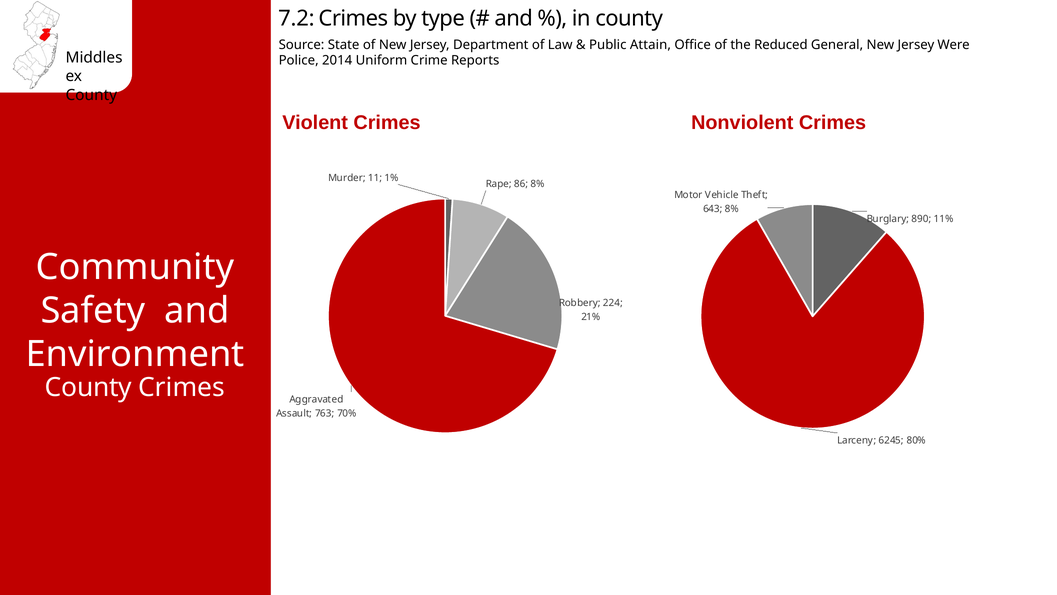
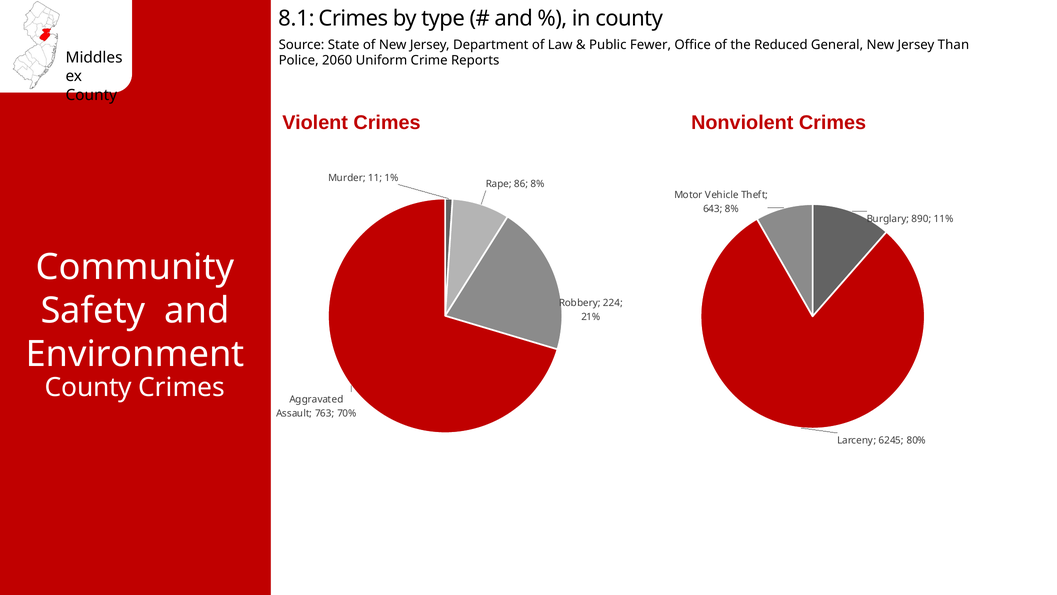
7.2: 7.2 -> 8.1 (296, 19)
Attain: Attain -> Fewer (650, 45)
Were: Were -> Than (953, 45)
2014: 2014 -> 2060 (337, 60)
